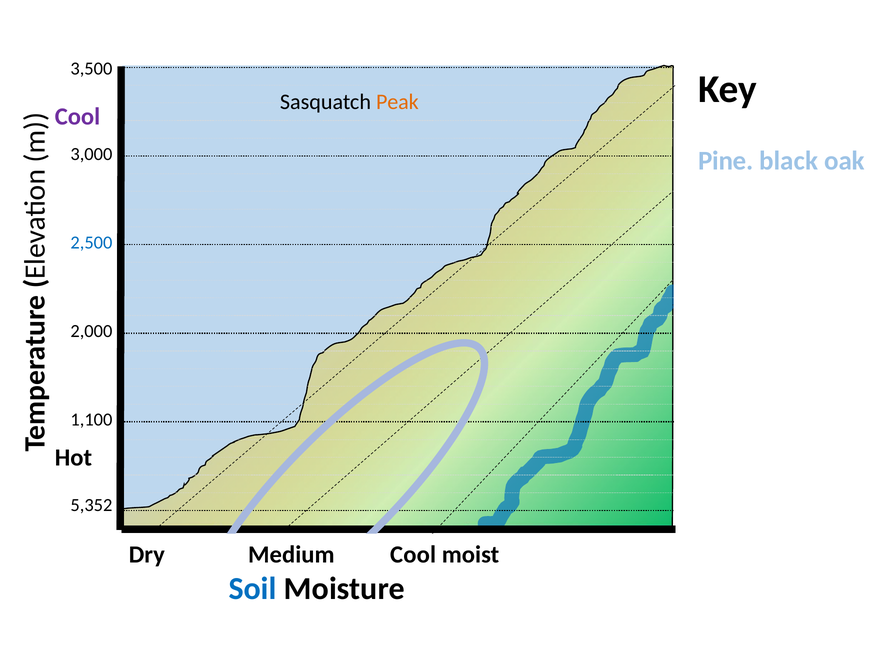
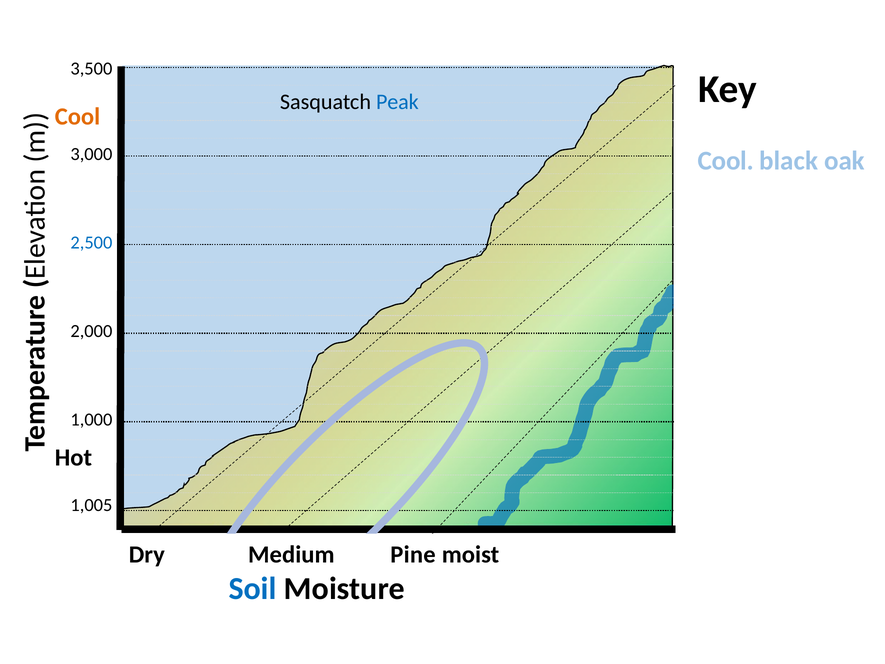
Peak colour: orange -> blue (397, 102)
Cool colour: purple -> orange (77, 117)
Pine: Pine -> Cool (726, 161)
1,100: 1,100 -> 1,000 (91, 419)
5,352: 5,352 -> 1,005 (91, 505)
Medium Cool: Cool -> Pine (413, 554)
